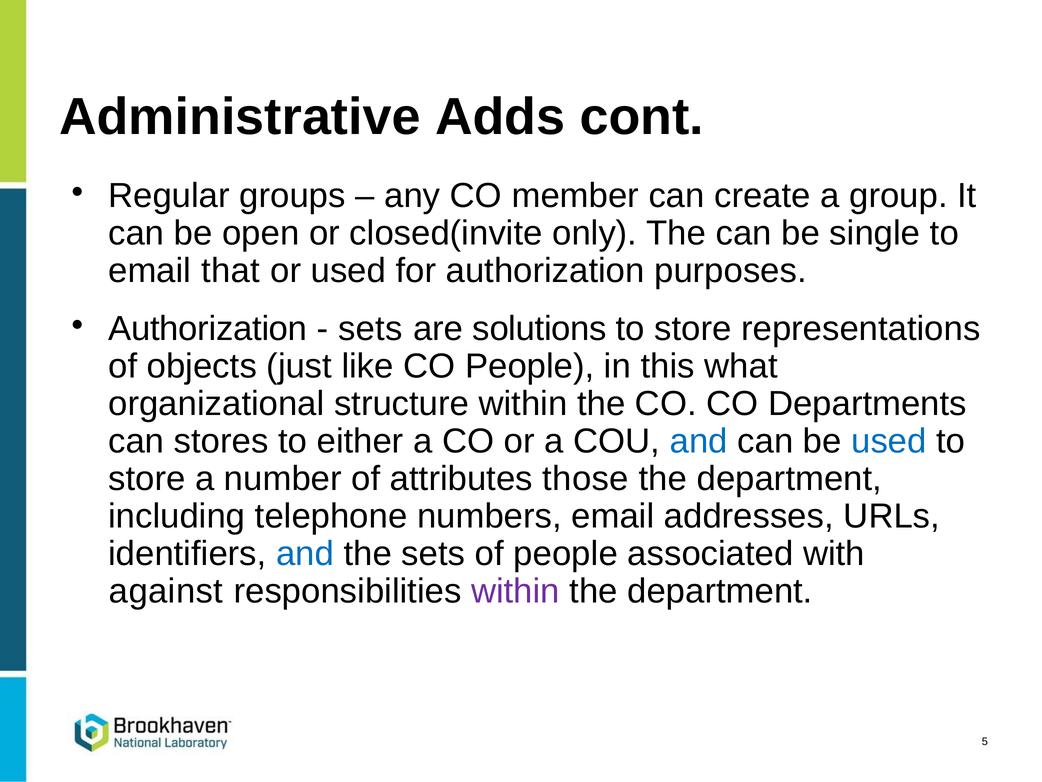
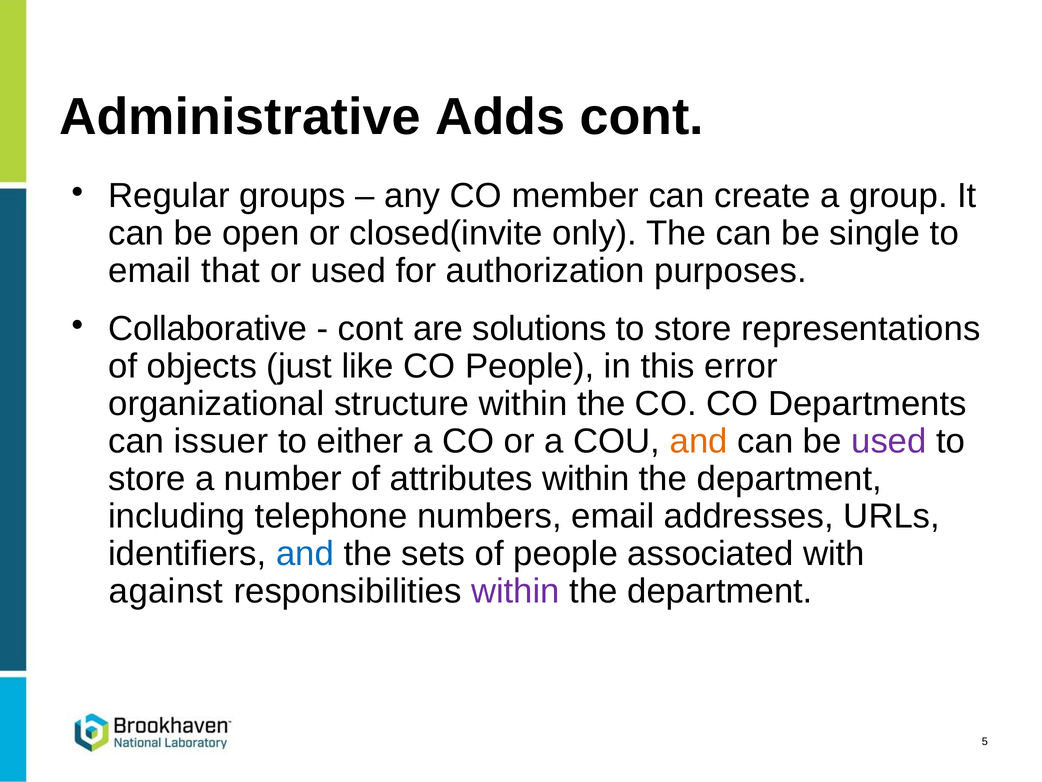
Authorization: Authorization -> Collaborative (208, 328)
sets: sets -> cont (371, 328)
what: what -> error (741, 366)
stores: stores -> issuer (221, 441)
and colour: blue -> orange (699, 441)
used colour: blue -> purple (889, 441)
attributes those: those -> within (586, 478)
